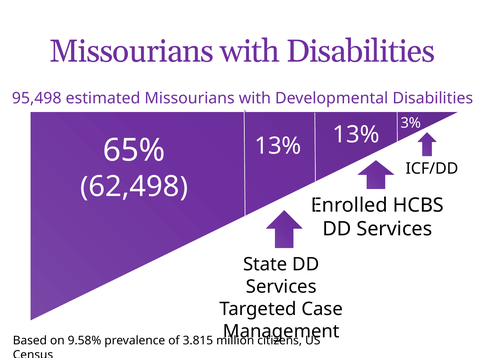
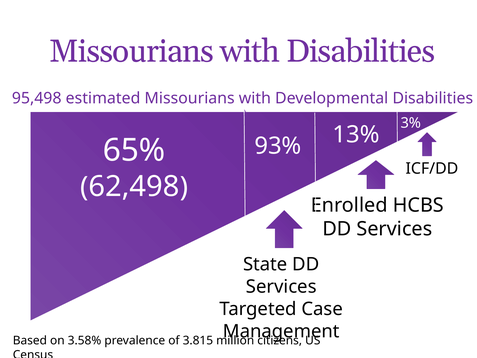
13%: 13% -> 93% (278, 146)
9.58%: 9.58% -> 3.58% (84, 340)
